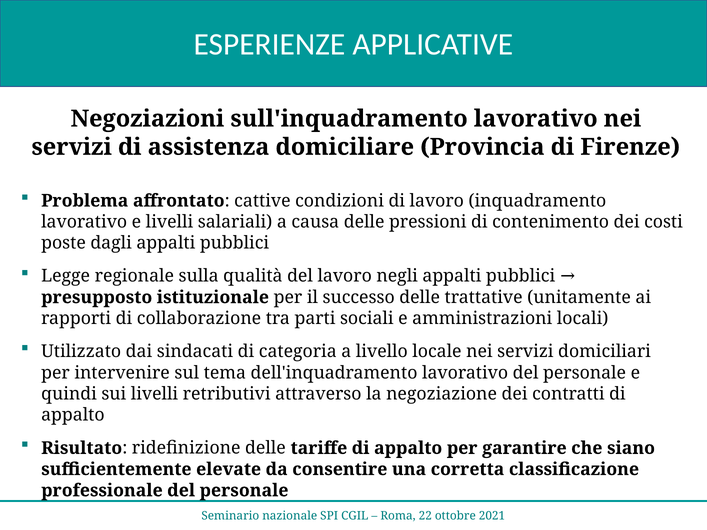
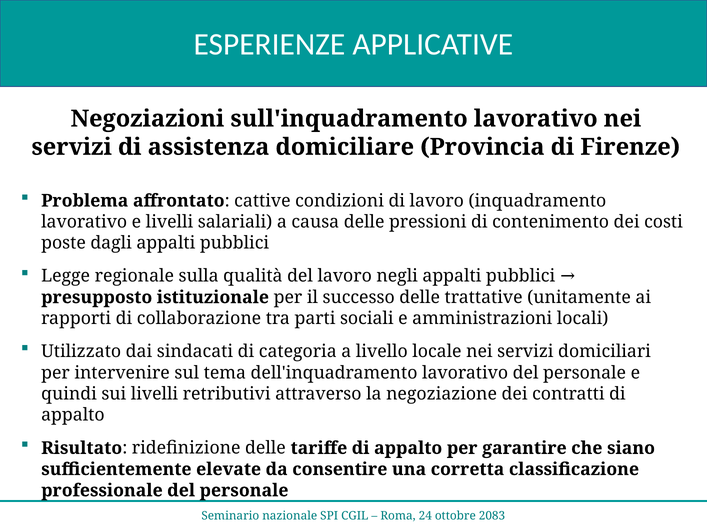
22: 22 -> 24 (425, 516)
2021: 2021 -> 2083 (492, 516)
